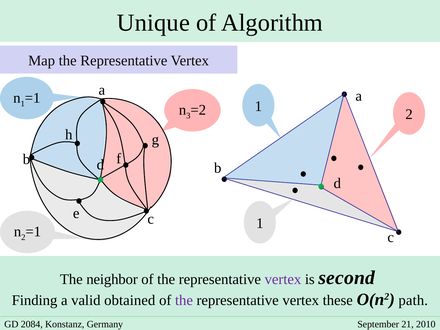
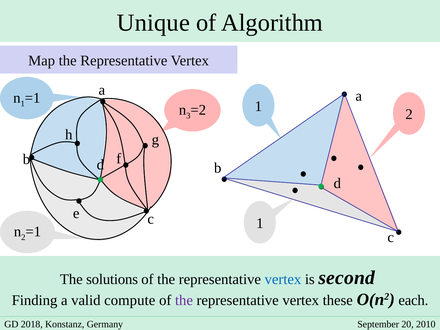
neighbor: neighbor -> solutions (112, 279)
vertex colour: purple -> blue (283, 279)
obtained: obtained -> compute (130, 300)
path: path -> each (413, 300)
2084: 2084 -> 2018 (32, 324)
21: 21 -> 20 (408, 324)
